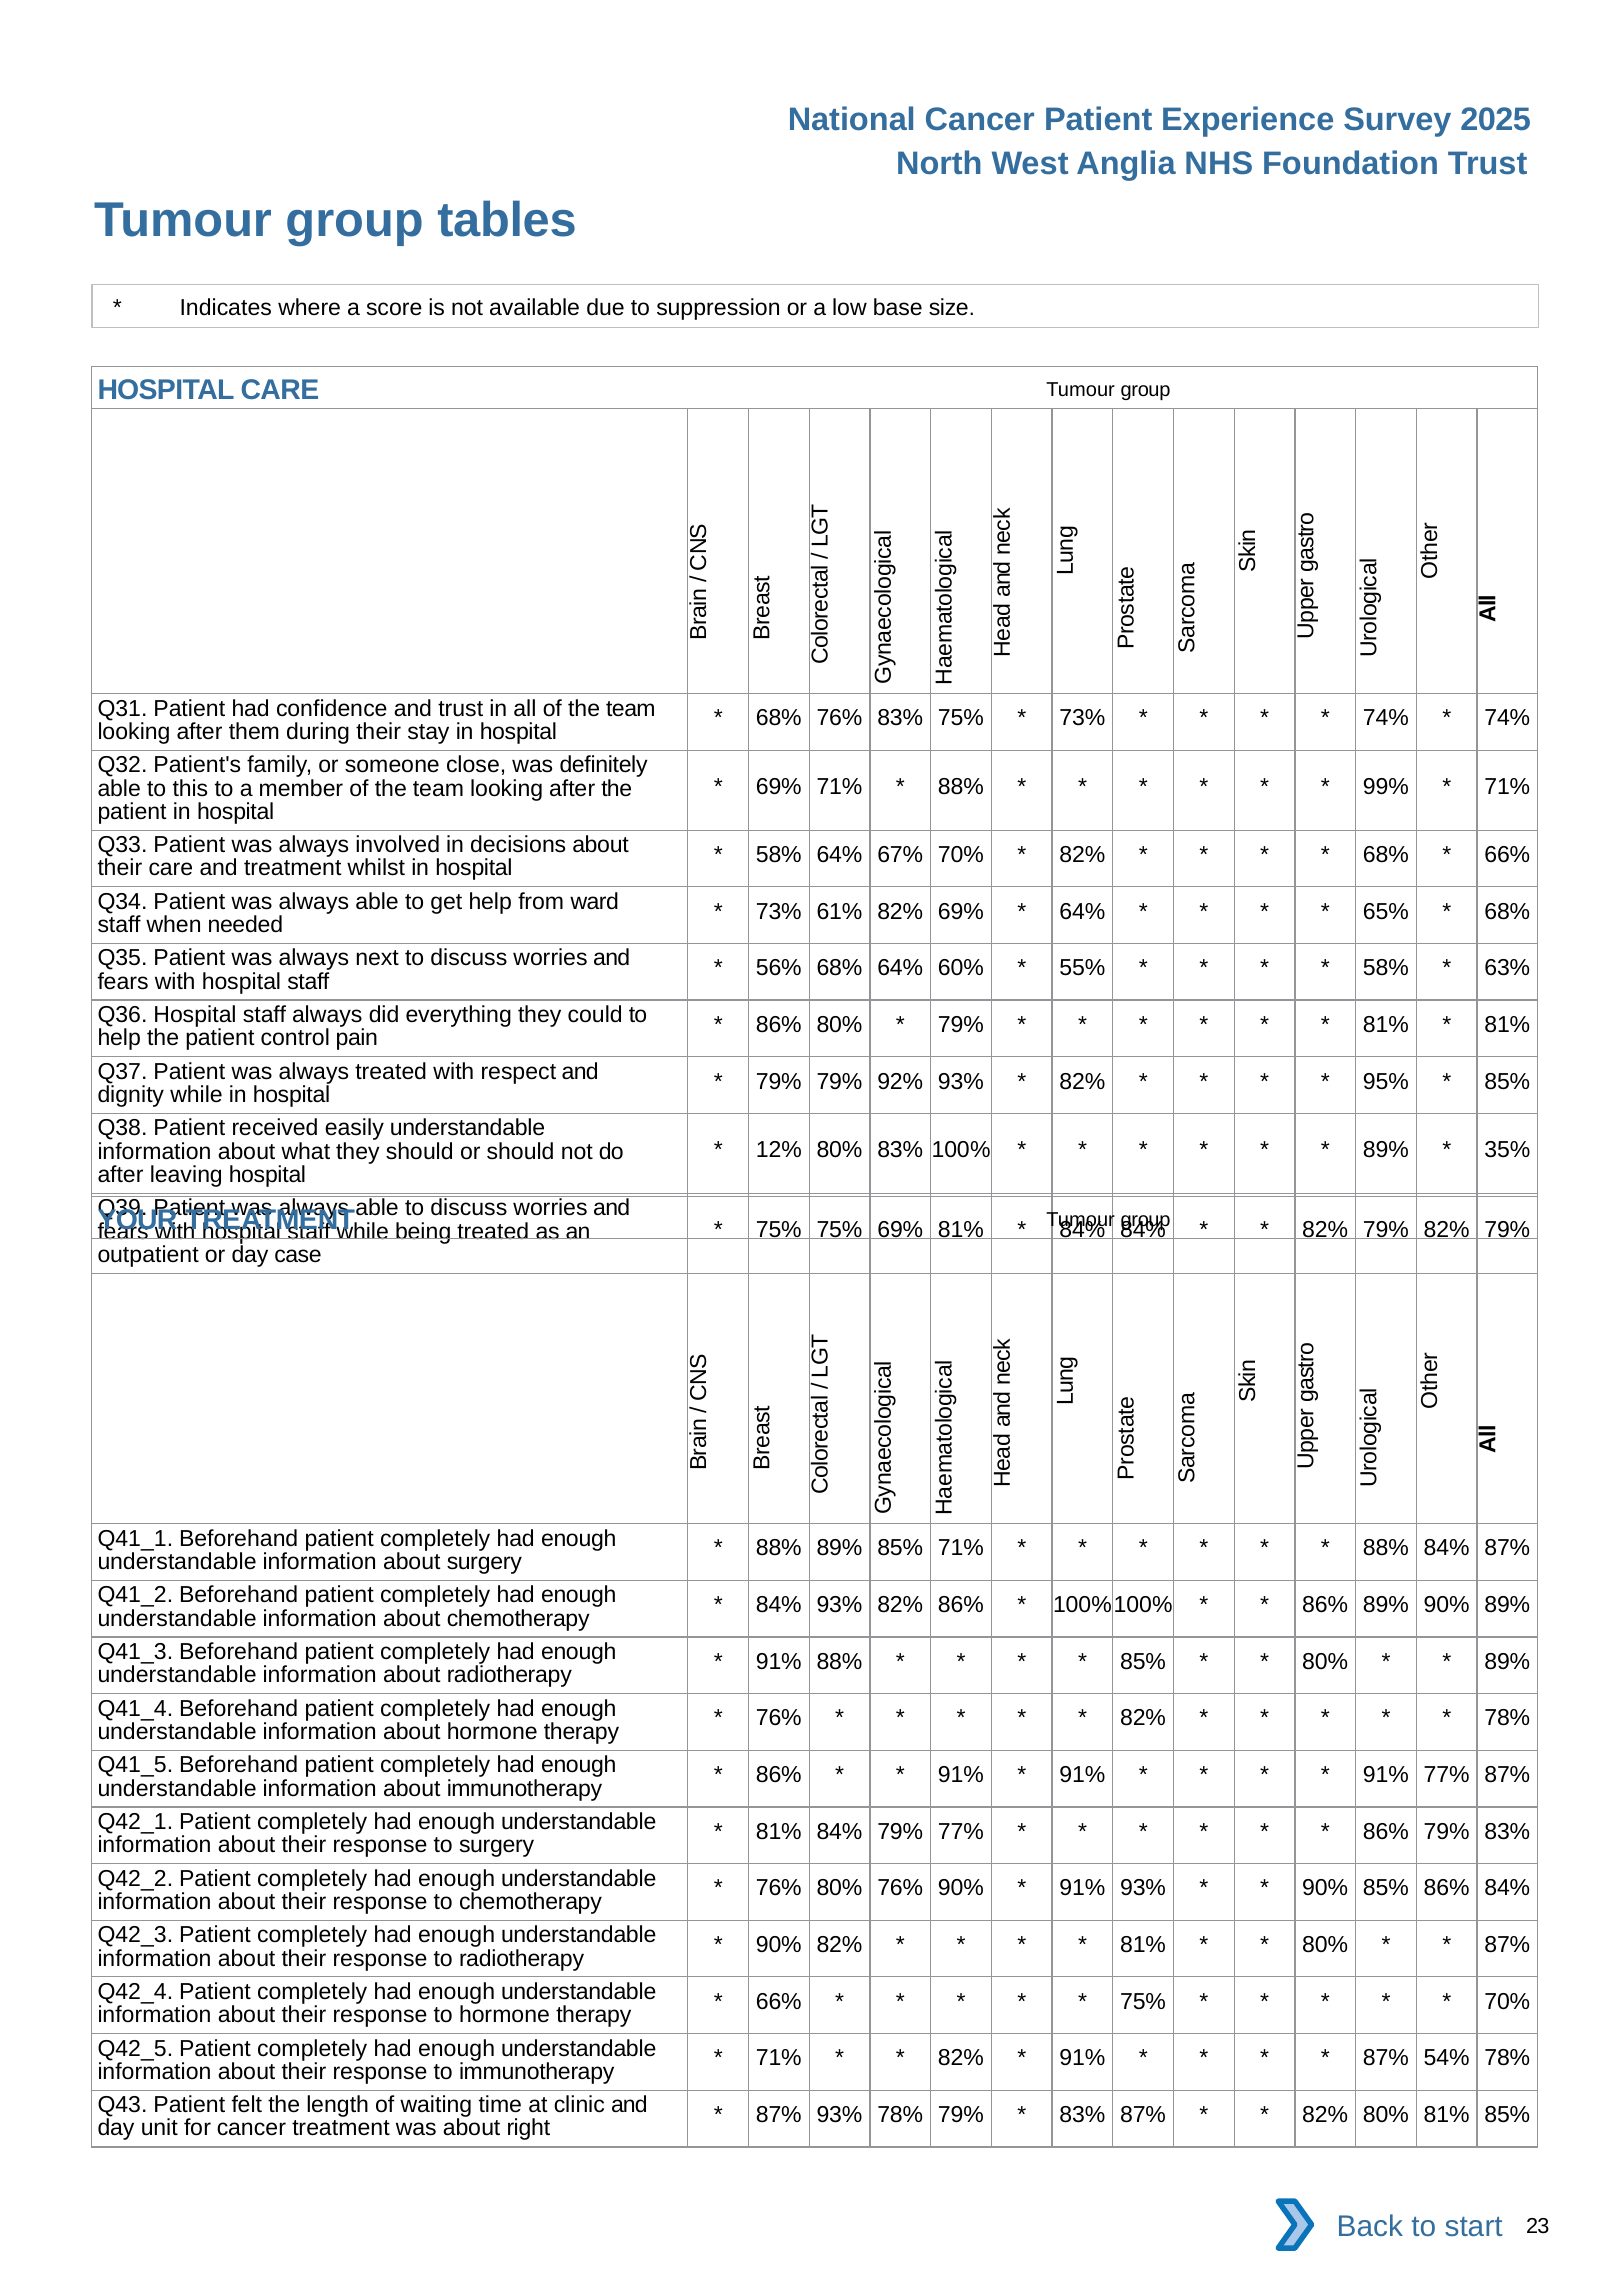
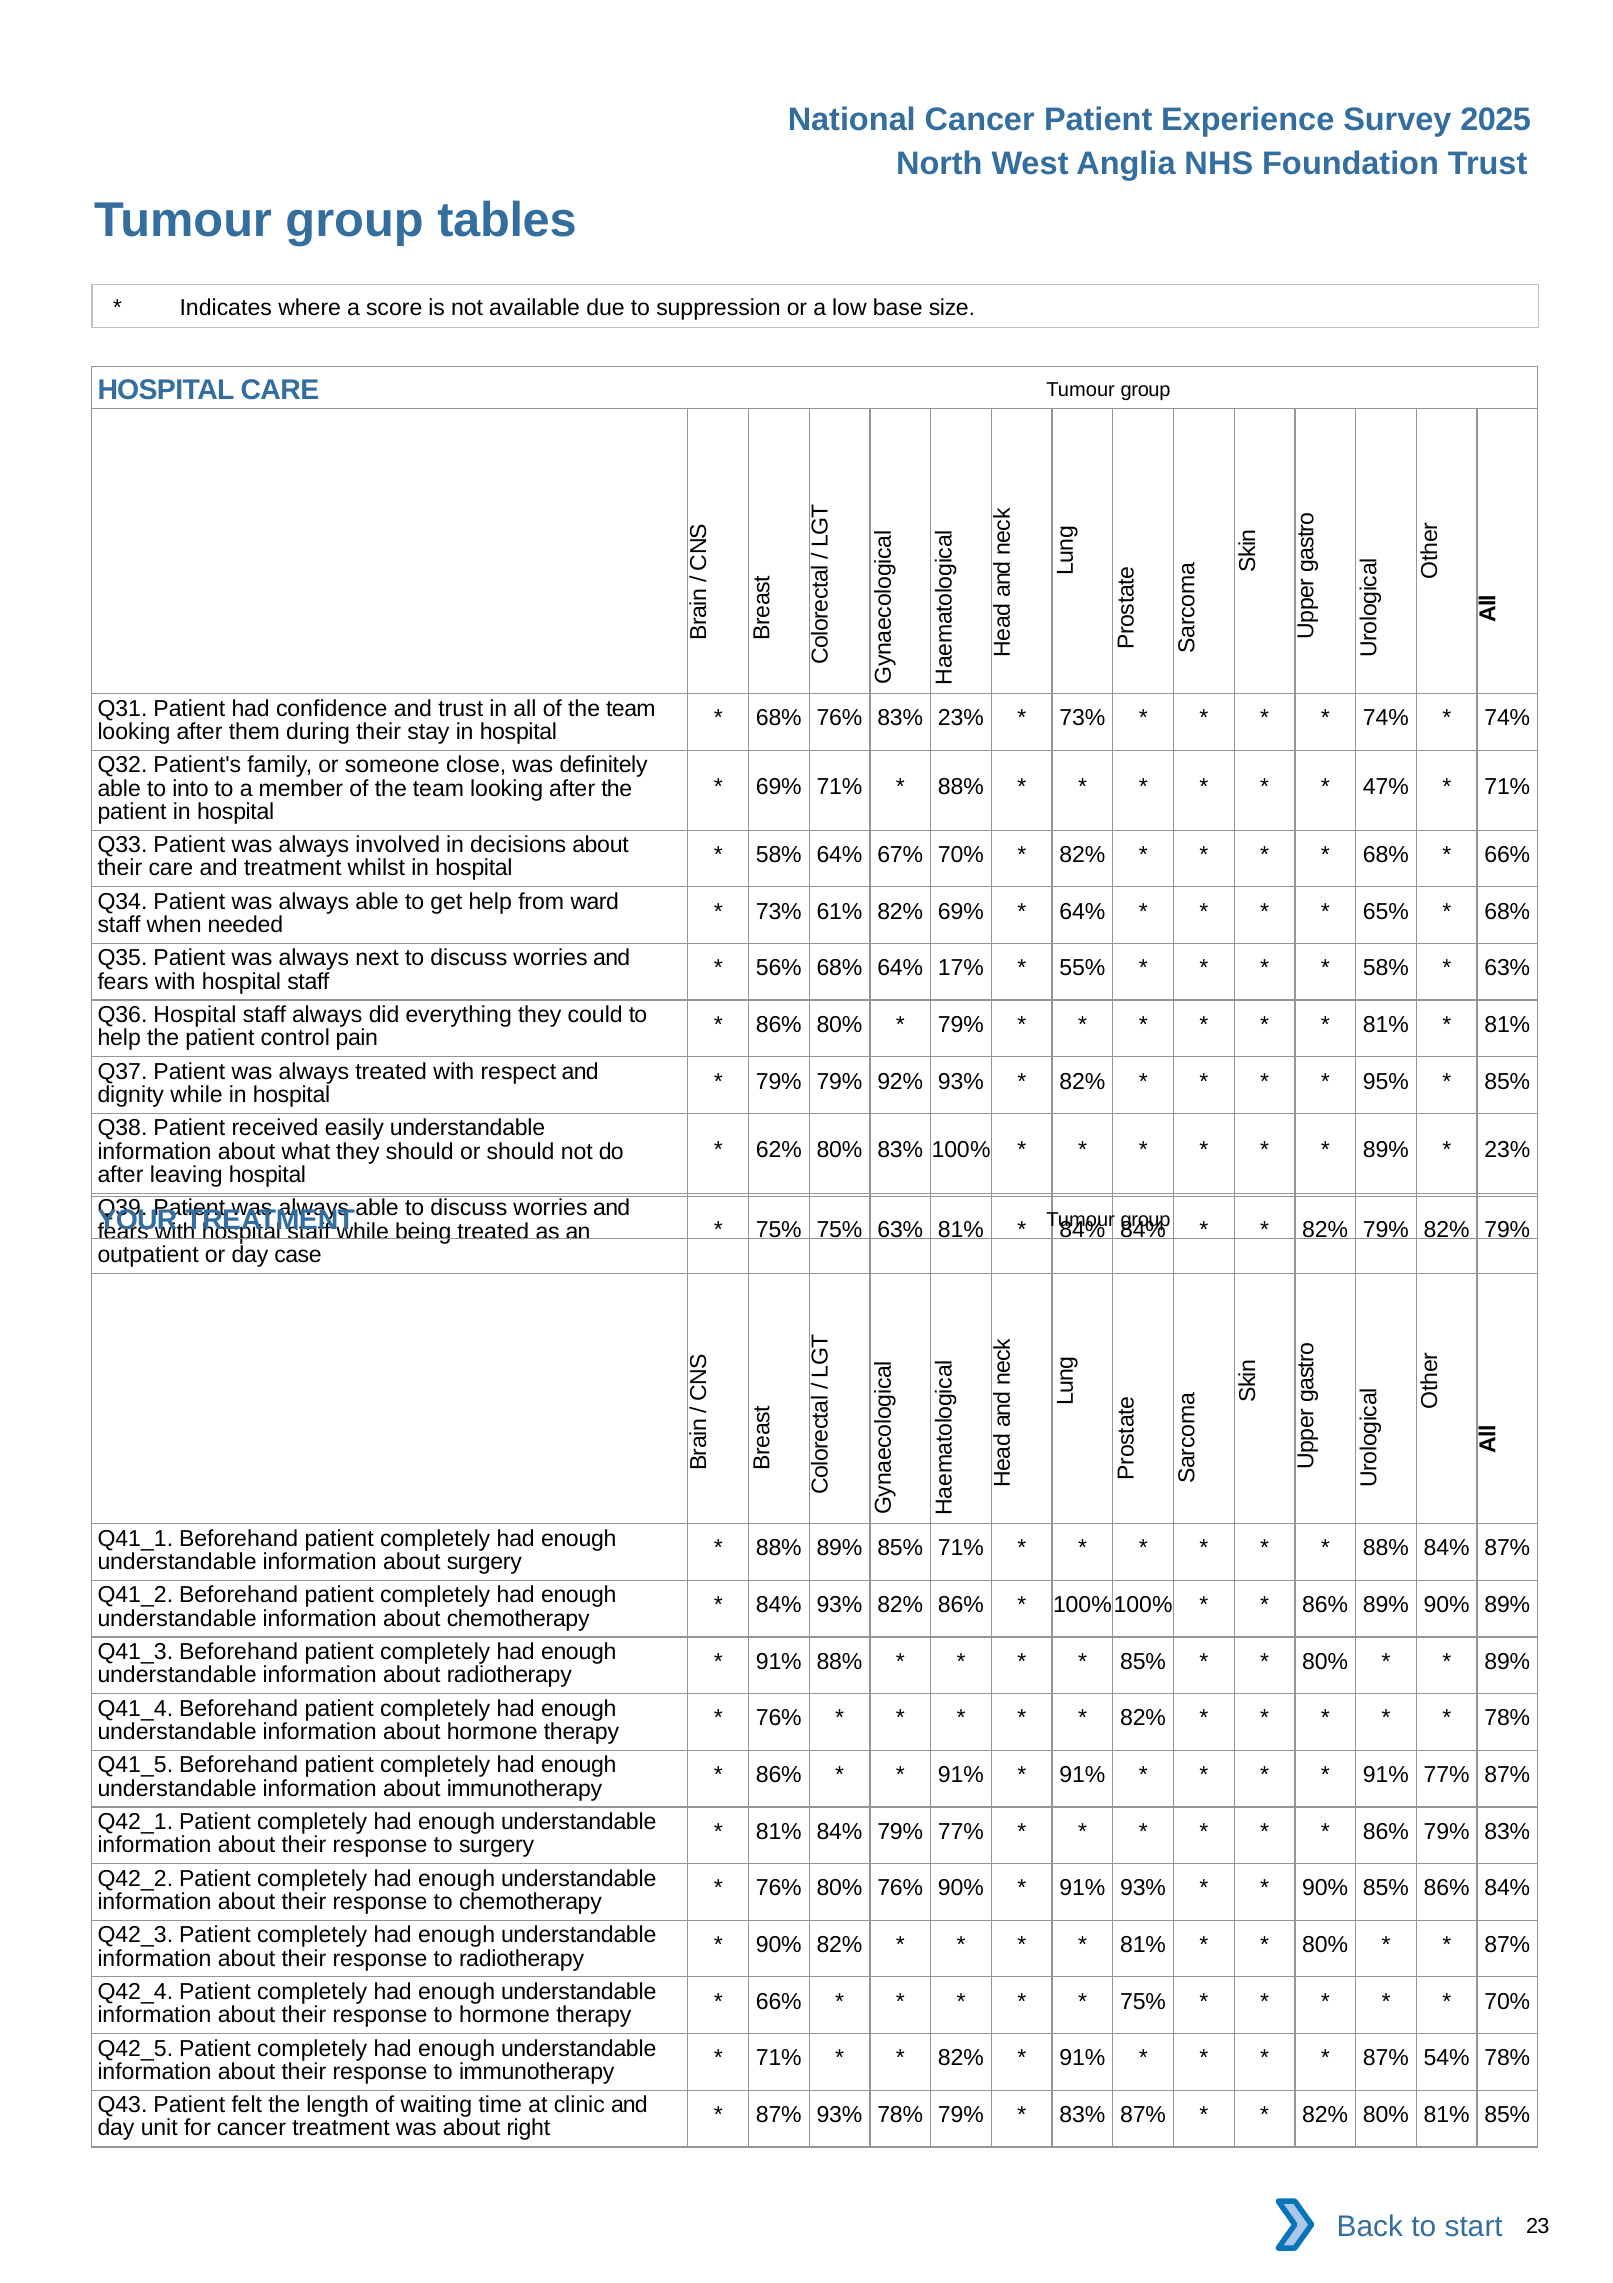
83% 75%: 75% -> 23% (961, 718)
99%: 99% -> 47% (1386, 786)
this: this -> into (190, 788)
60%: 60% -> 17% (961, 968)
12%: 12% -> 62% (779, 1150)
35%: 35% -> 23% (1507, 1150)
75% 69%: 69% -> 63% (900, 1229)
